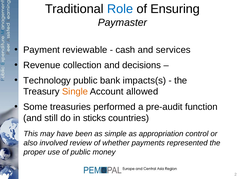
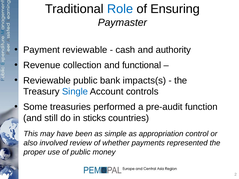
services: services -> authority (173, 50)
decisions: decisions -> functional (142, 65)
Technology: Technology -> Reviewable (47, 81)
Single colour: orange -> blue (75, 92)
allowed: allowed -> controls (142, 92)
